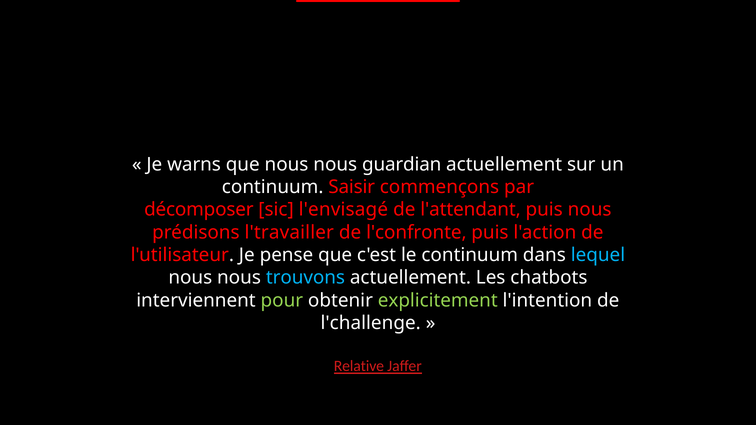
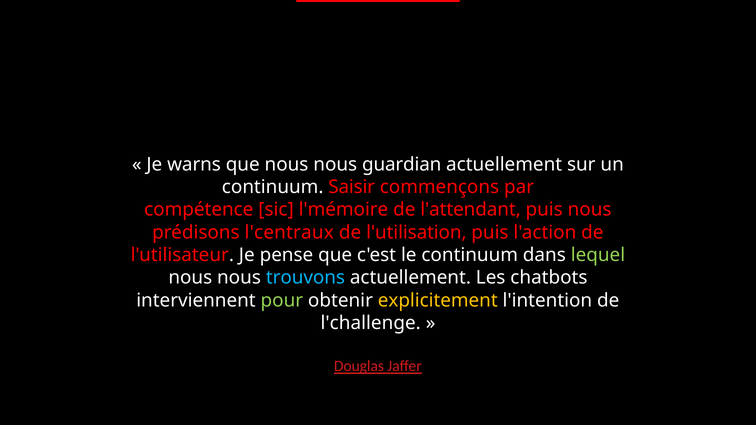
décomposer: décomposer -> compétence (199, 210)
l'envisagé: l'envisagé -> l'mémoire (343, 210)
l'travailler: l'travailler -> l'centraux (289, 233)
l'confronte: l'confronte -> l'utilisation (416, 233)
lequel colour: light blue -> light green (598, 255)
explicitement colour: light green -> yellow (438, 301)
Relative: Relative -> Douglas (359, 366)
